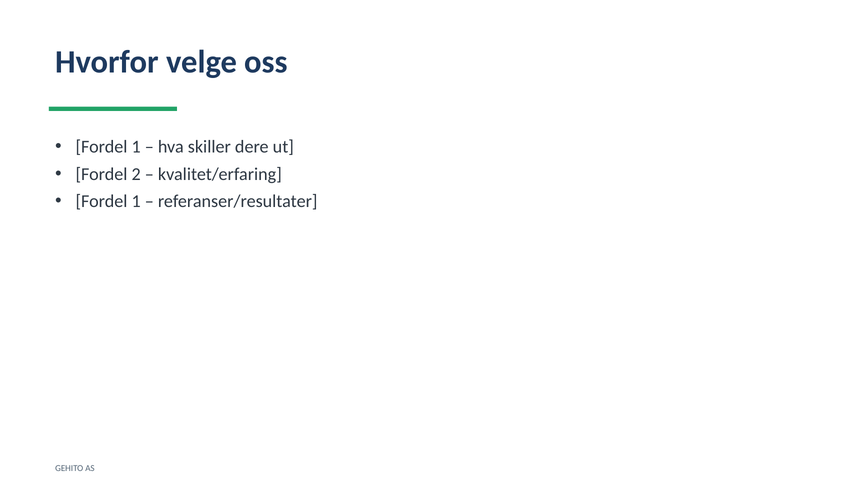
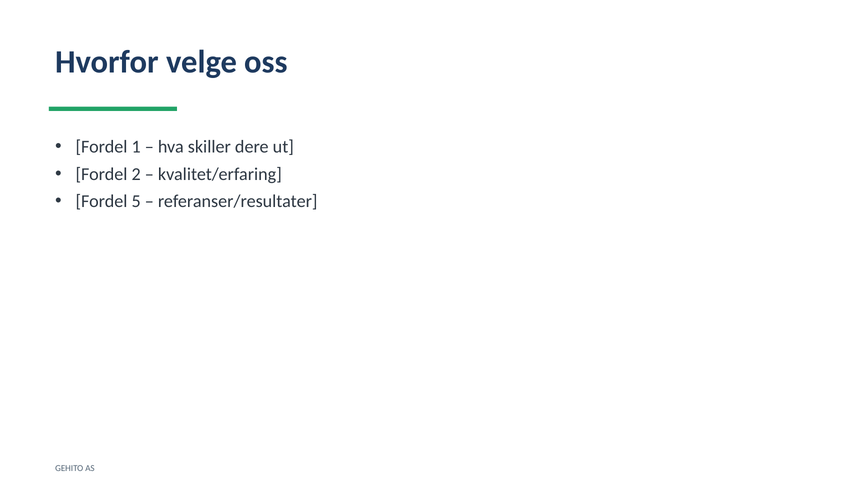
1: 1 -> 5 (136, 201)
